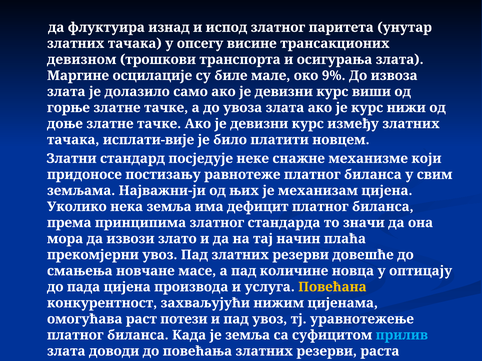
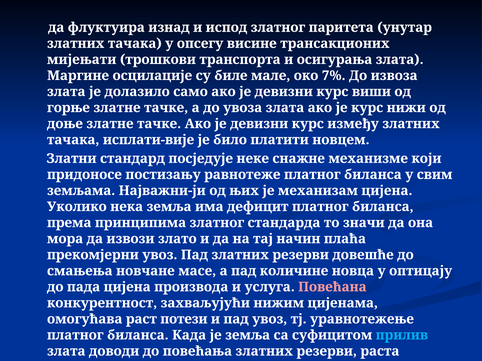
девизном: девизном -> мијењати (82, 60)
9%: 9% -> 7% (334, 76)
Повећана colour: yellow -> pink (332, 287)
